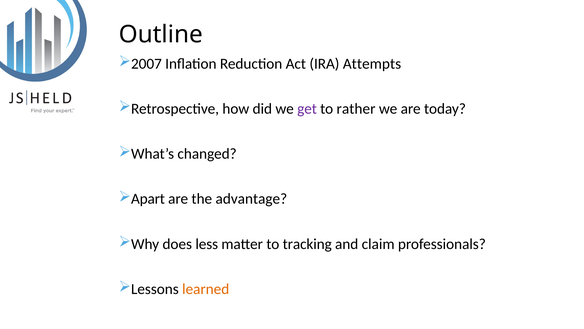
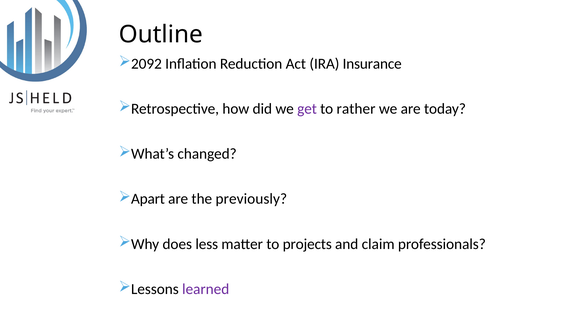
2007: 2007 -> 2092 (146, 64)
Attempts: Attempts -> Insurance (372, 64)
advantage: advantage -> previously (251, 199)
tracking: tracking -> projects (307, 244)
learned colour: orange -> purple (206, 289)
